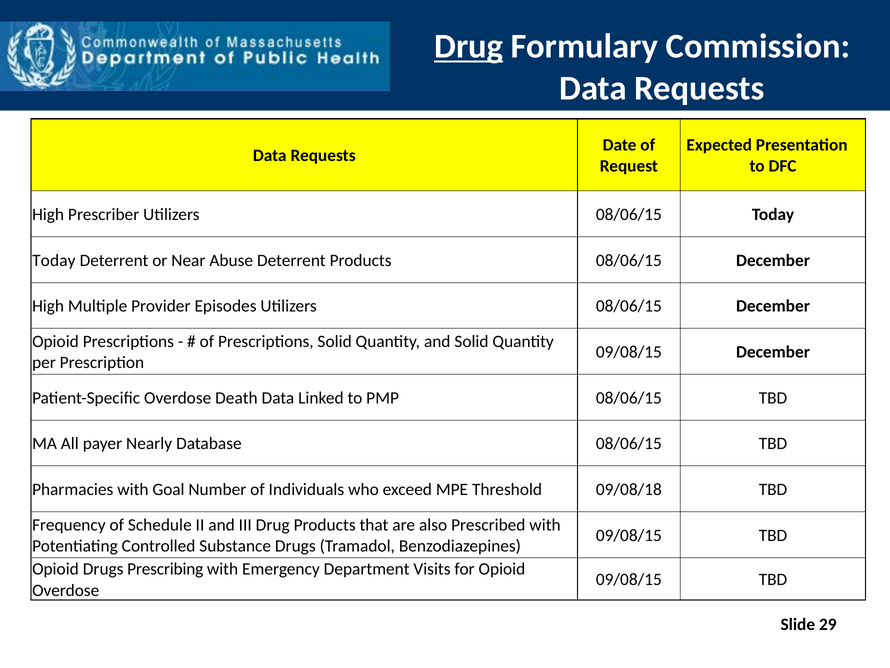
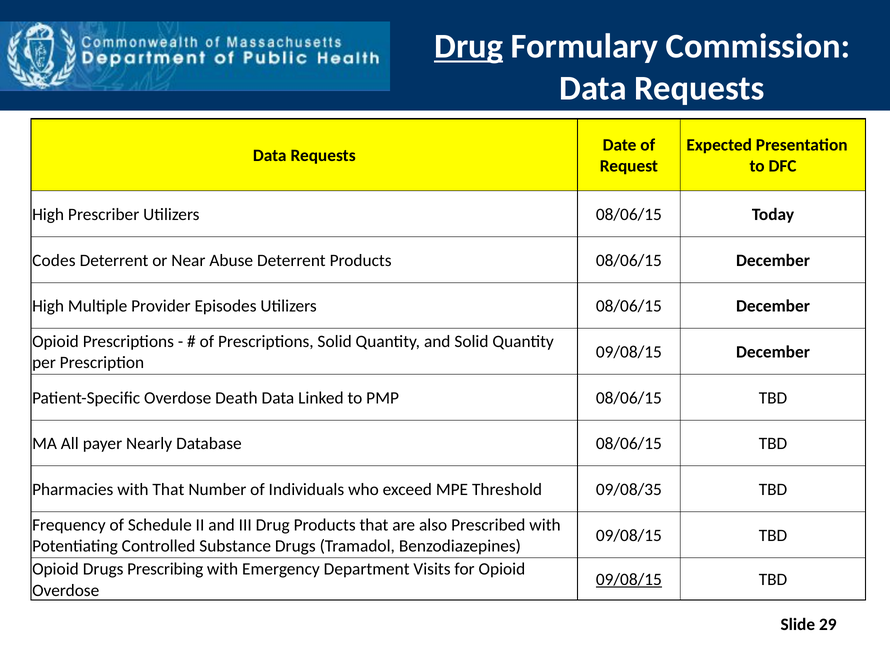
Today: Today -> Codes (54, 260)
with Goal: Goal -> That (168, 489)
09/08/18: 09/08/18 -> 09/08/35 (629, 489)
09/08/15 underline: none -> present (629, 579)
